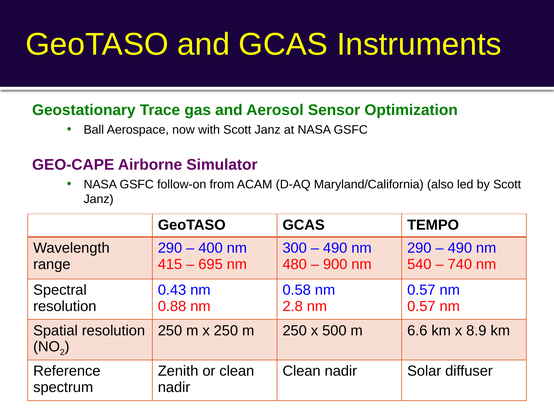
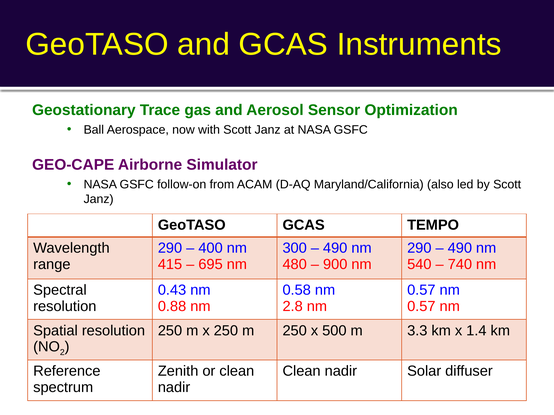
6.6: 6.6 -> 3.3 (417, 331)
8.9: 8.9 -> 1.4 (476, 331)
